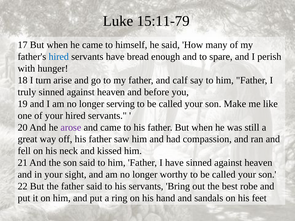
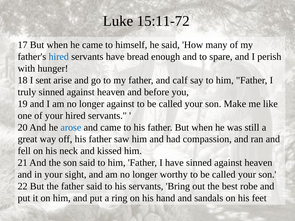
15:11-79: 15:11-79 -> 15:11-72 (163, 21)
turn: turn -> sent (43, 80)
longer serving: serving -> against (121, 104)
arose colour: purple -> blue (71, 128)
